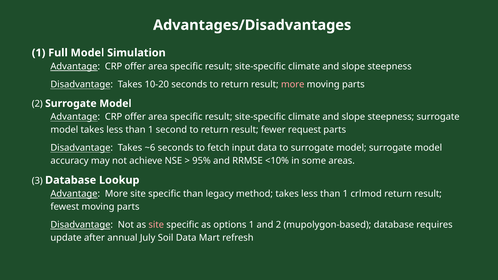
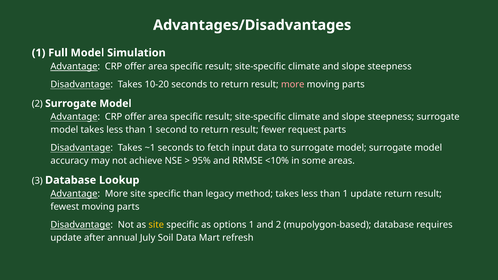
~6: ~6 -> ~1 (150, 148)
1 crlmod: crlmod -> update (366, 194)
site colour: pink -> yellow (156, 225)
